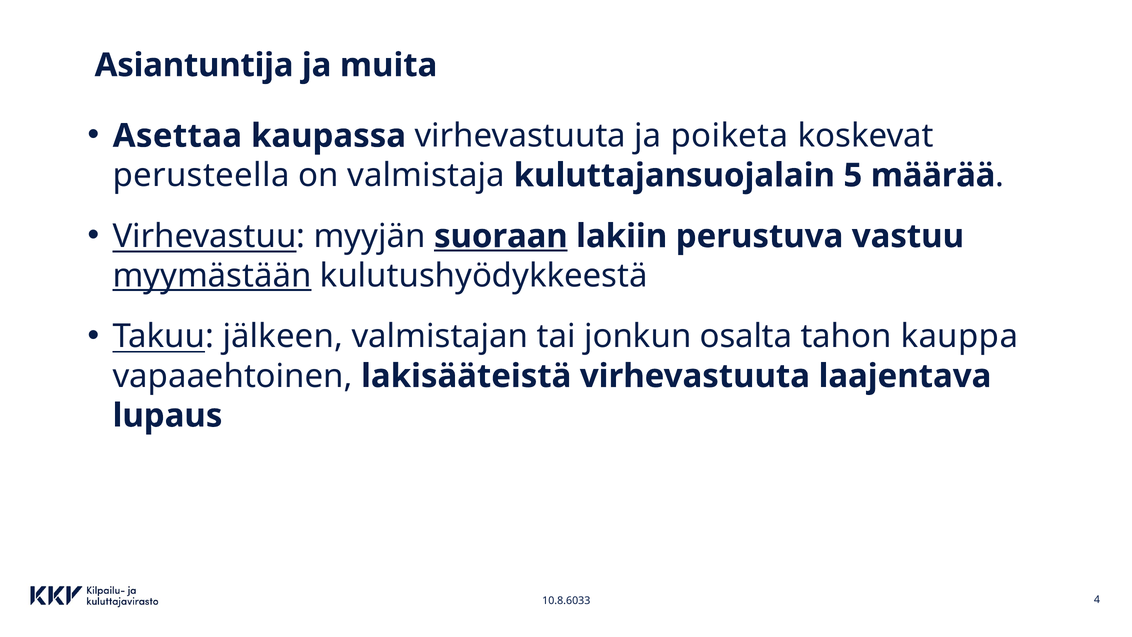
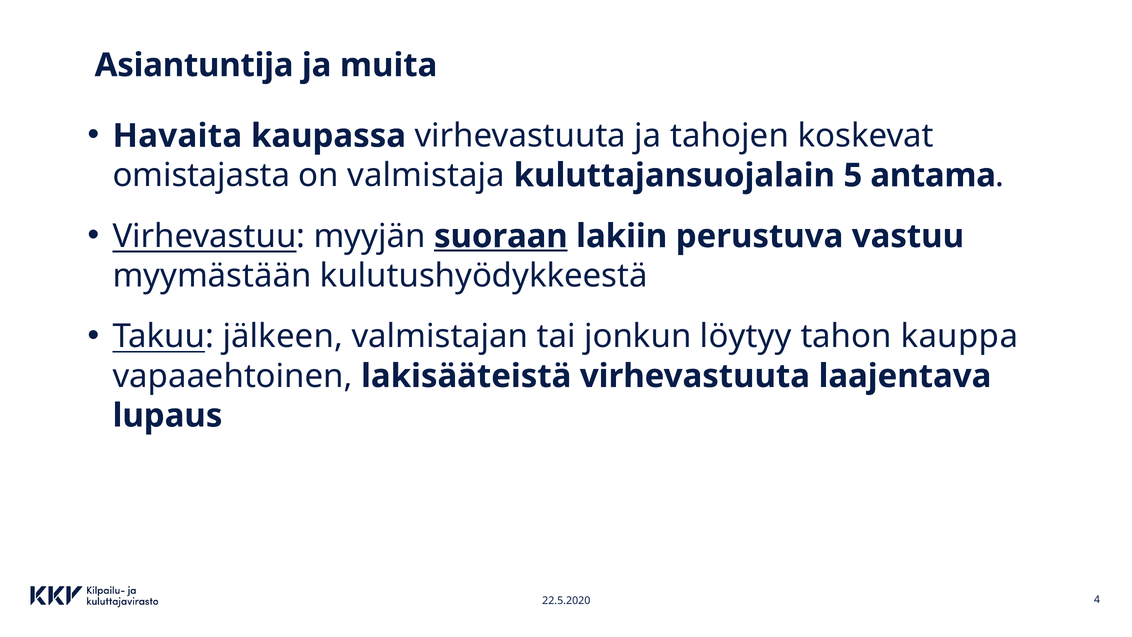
Asettaa: Asettaa -> Havaita (177, 136)
poiketa: poiketa -> tahojen (730, 136)
perusteella: perusteella -> omistajasta (201, 175)
määrää: määrää -> antama (933, 175)
myymästään underline: present -> none (212, 276)
osalta: osalta -> löytyy (746, 336)
10.8.6033: 10.8.6033 -> 22.5.2020 (566, 601)
